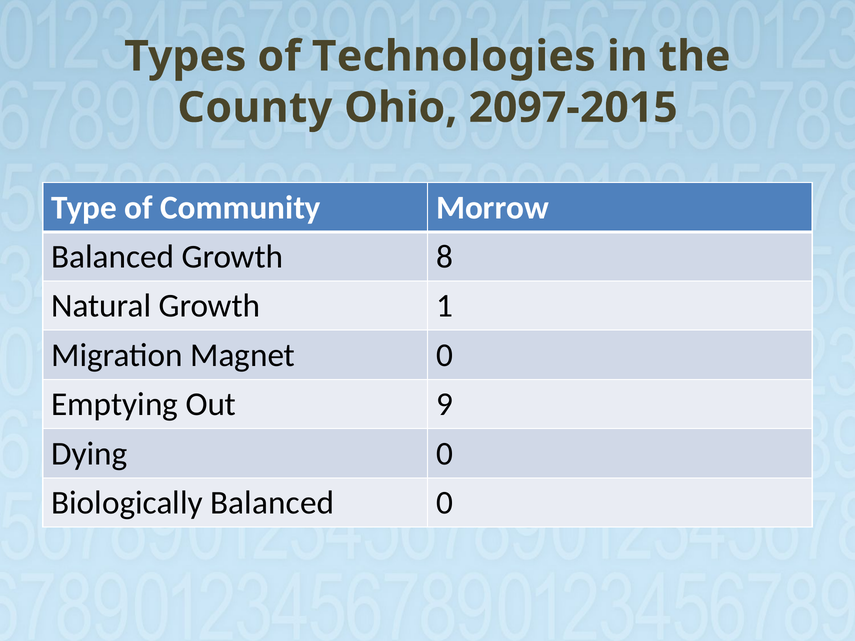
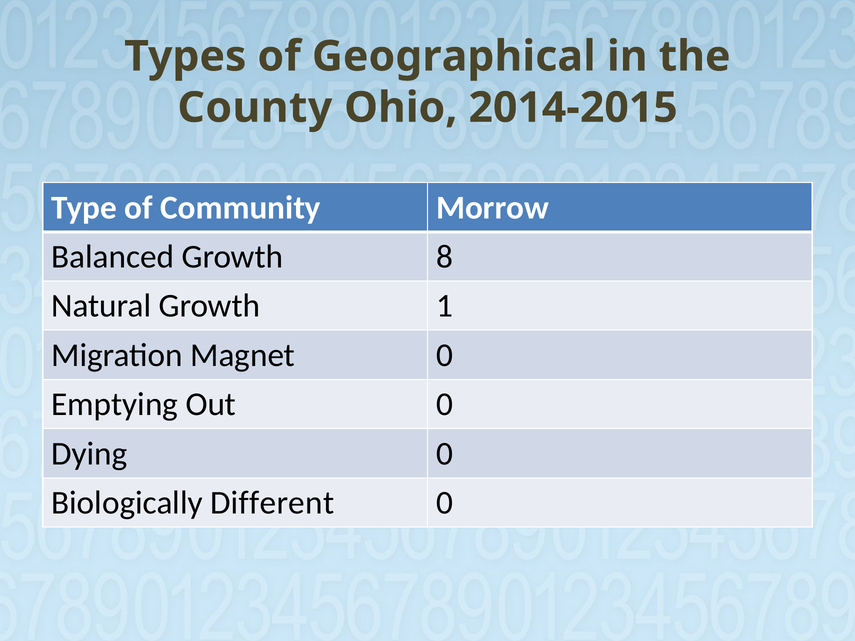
Technologies: Technologies -> Geographical (454, 56)
2097-2015: 2097-2015 -> 2014-2015 (573, 108)
Out 9: 9 -> 0 (444, 405)
Biologically Balanced: Balanced -> Different (272, 503)
